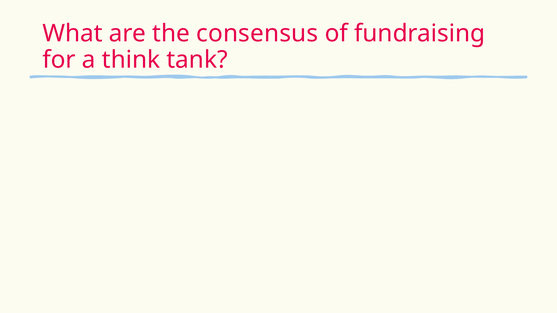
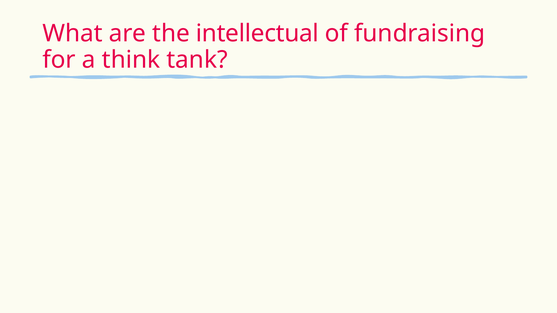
consensus: consensus -> intellectual (257, 34)
